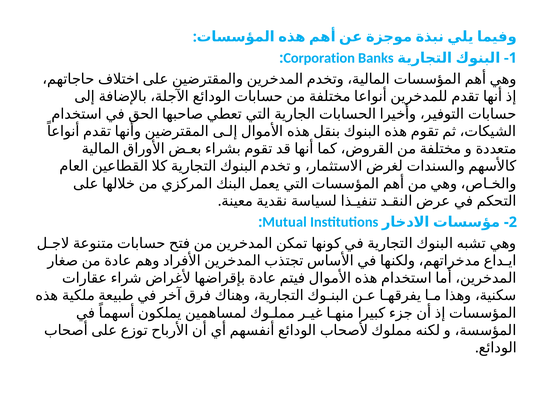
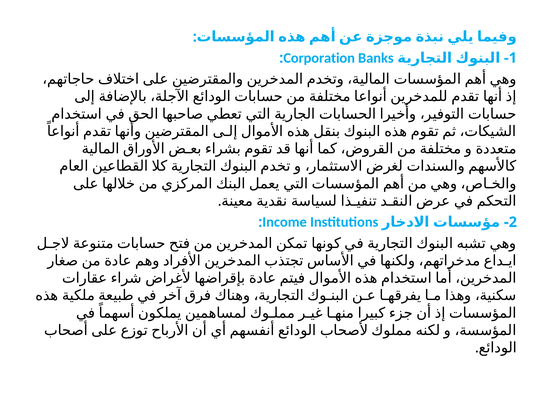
Mutual: Mutual -> Income (285, 222)
